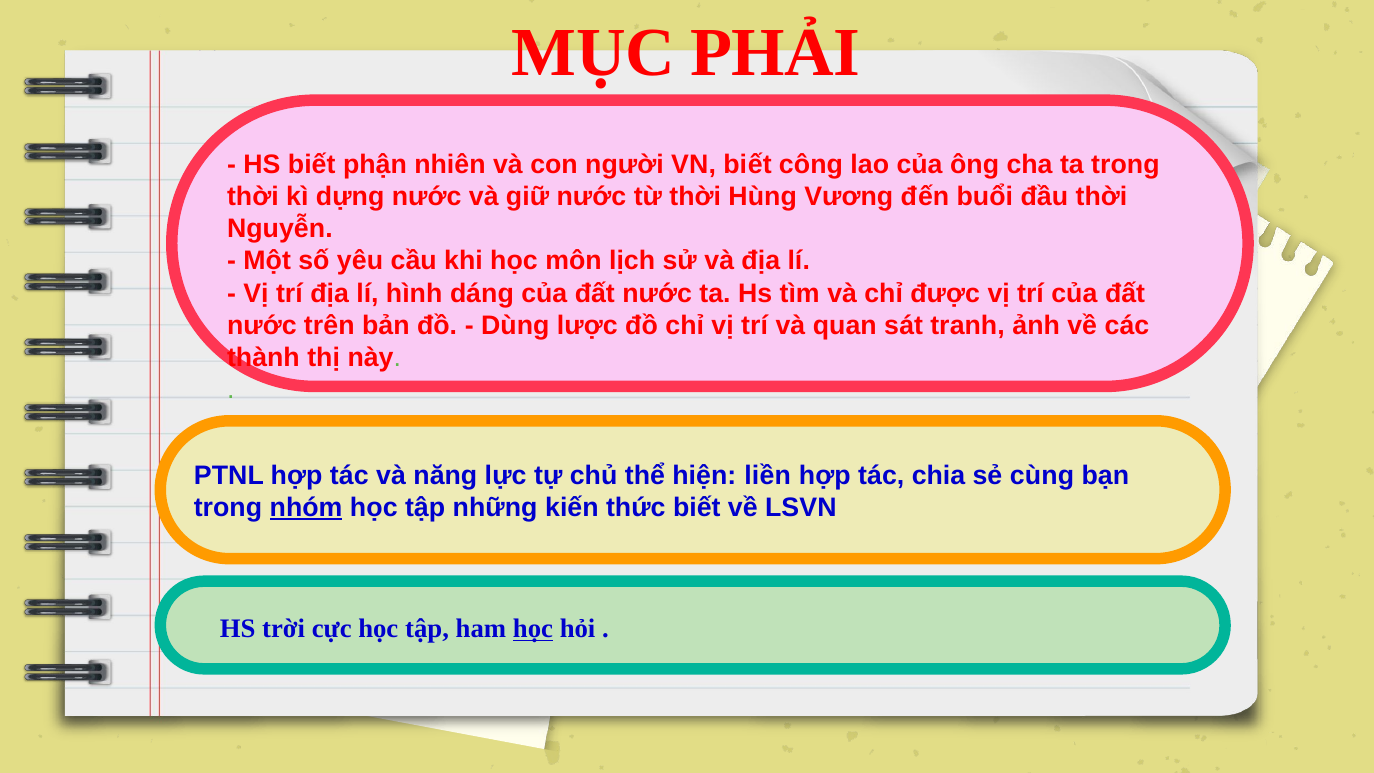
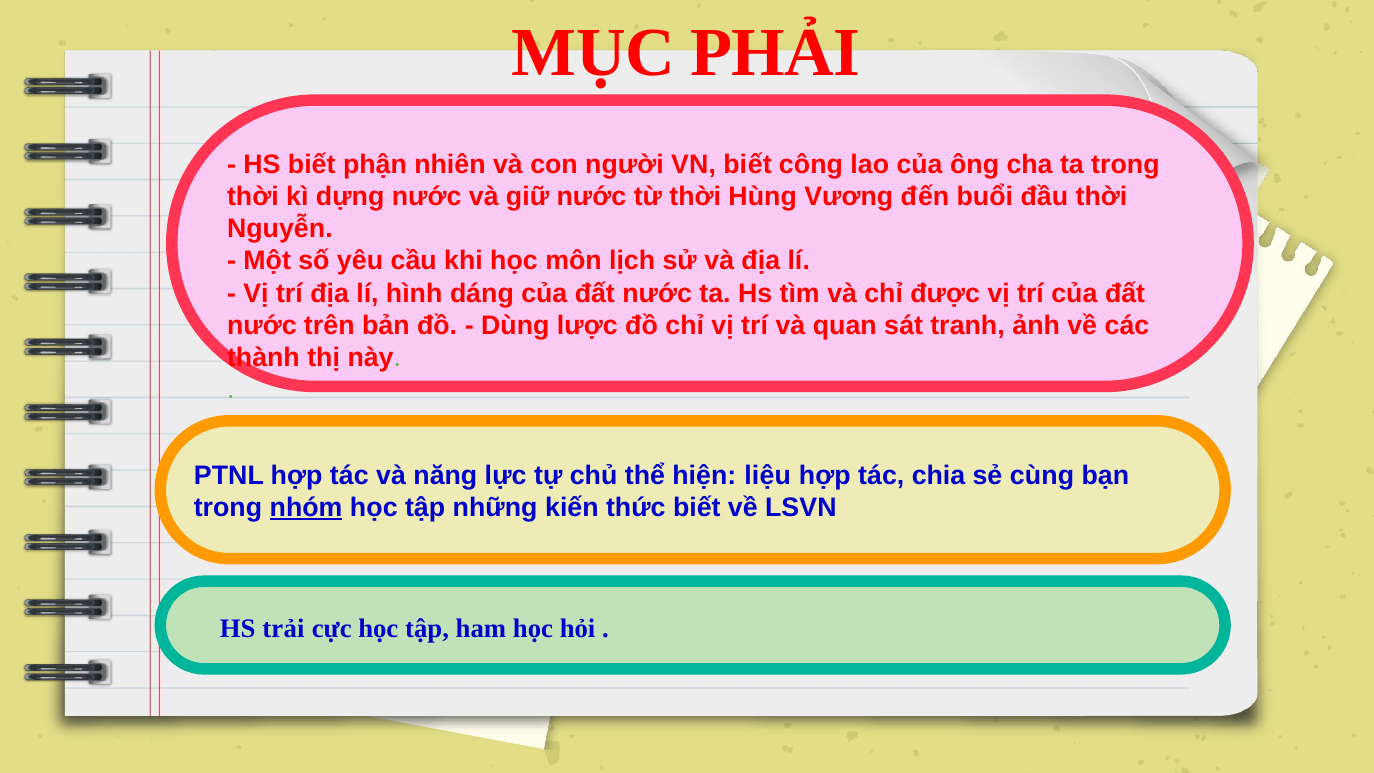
liền: liền -> liệu (768, 475)
trời: trời -> trải (283, 629)
học underline: present -> none (533, 629)
